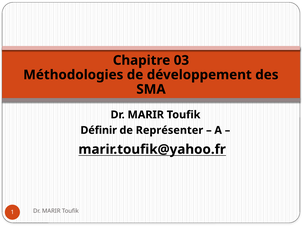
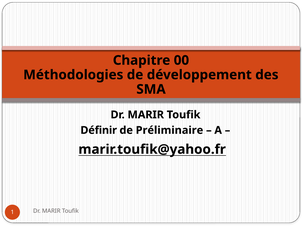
03: 03 -> 00 (181, 60)
Représenter: Représenter -> Préliminaire (169, 131)
